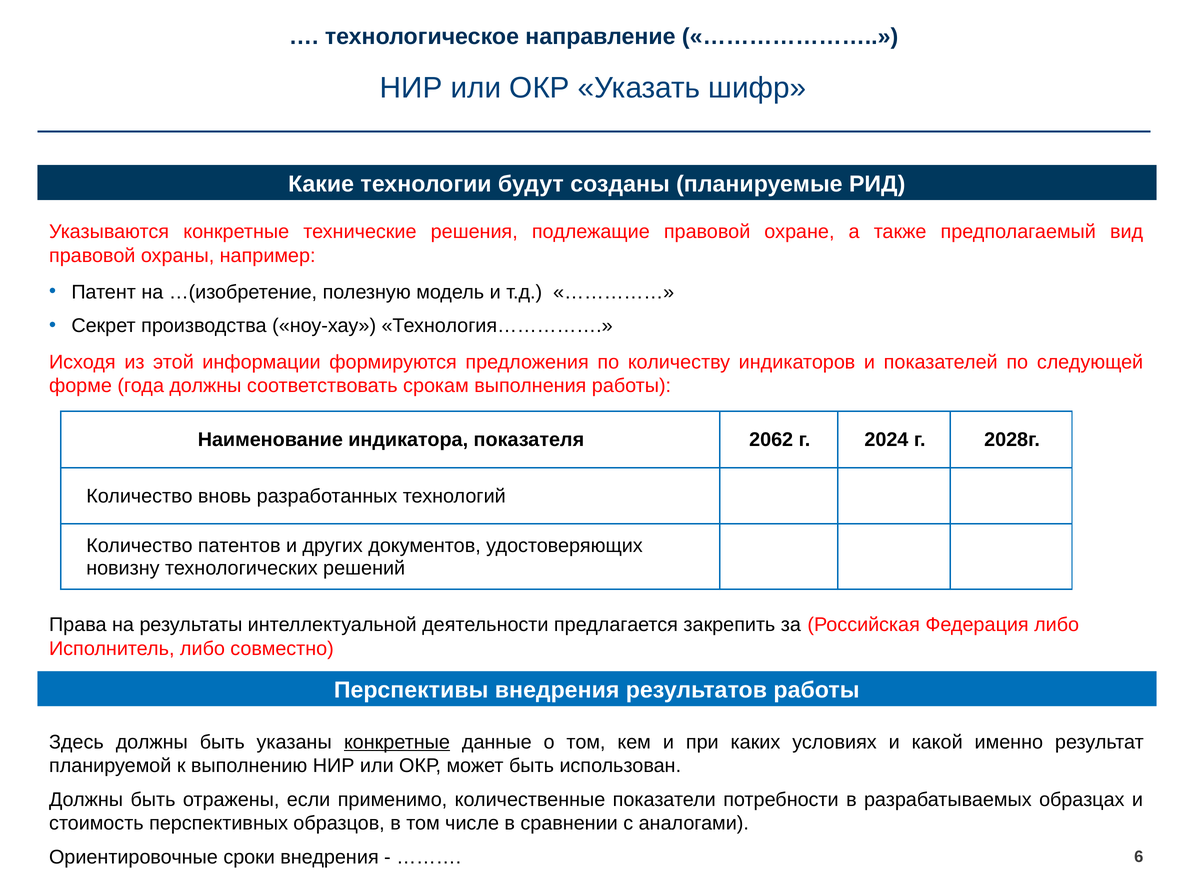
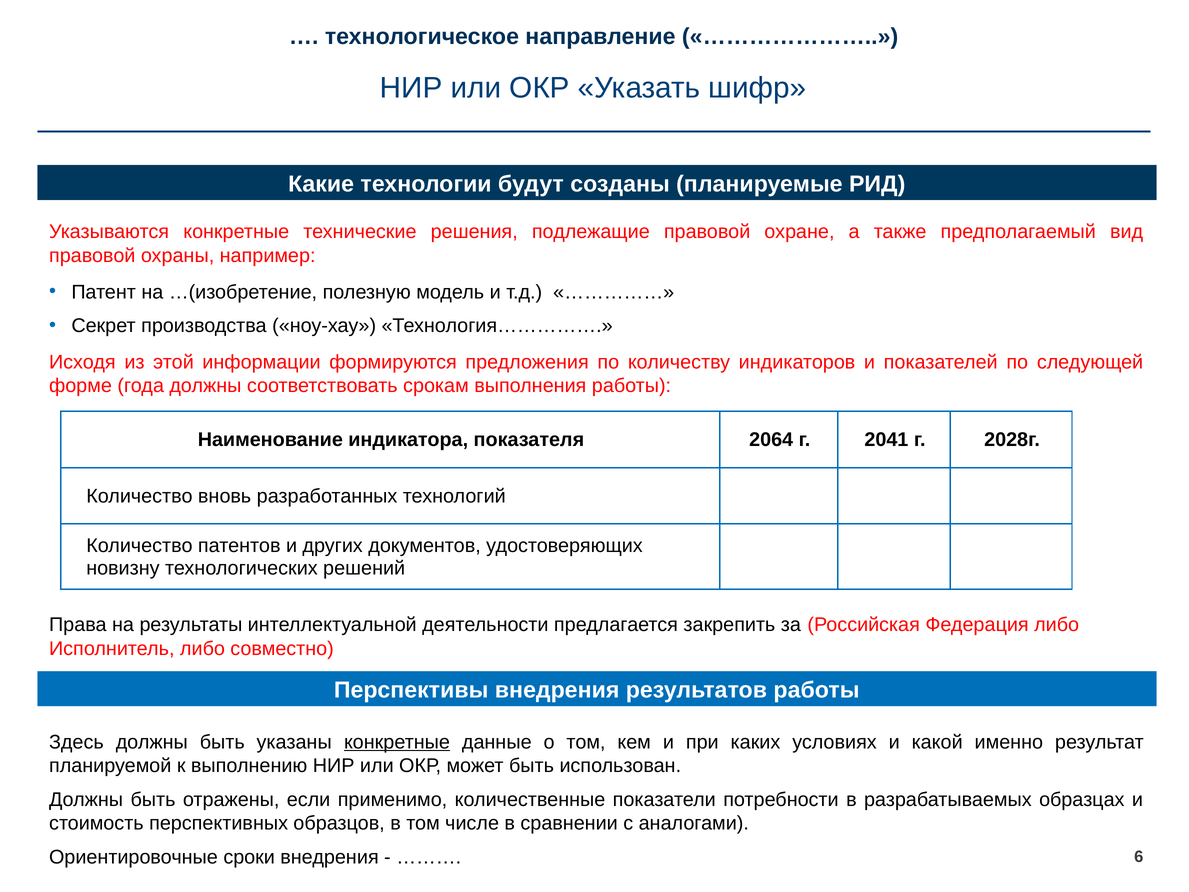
2062: 2062 -> 2064 (771, 440)
2024: 2024 -> 2041 (886, 440)
